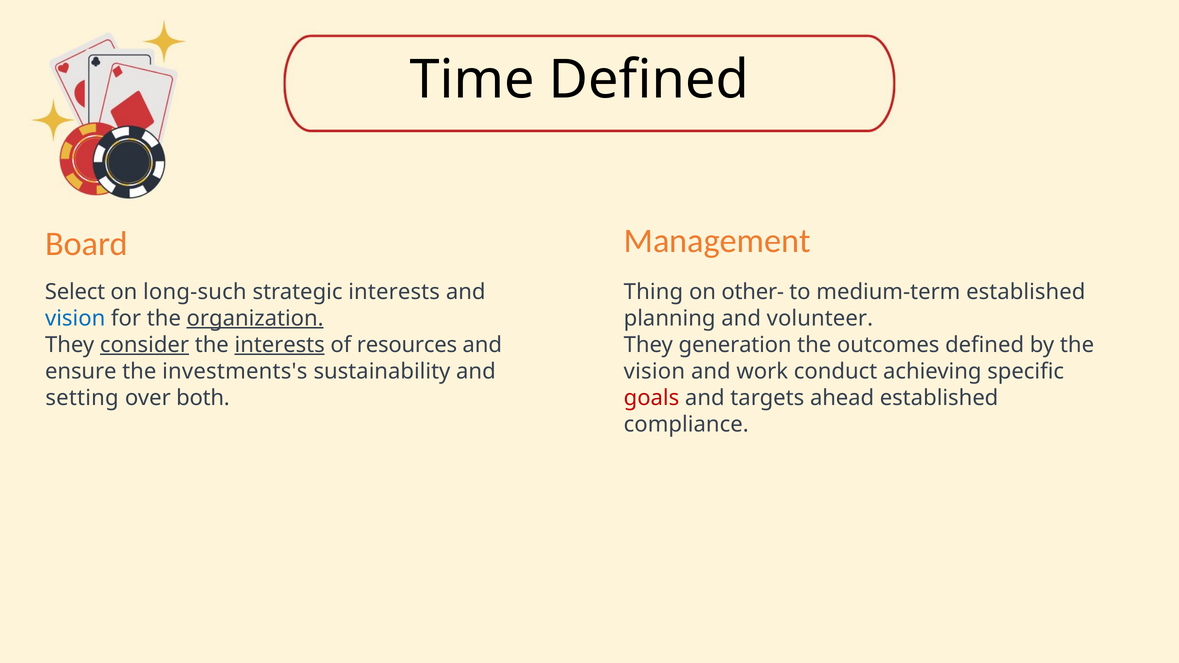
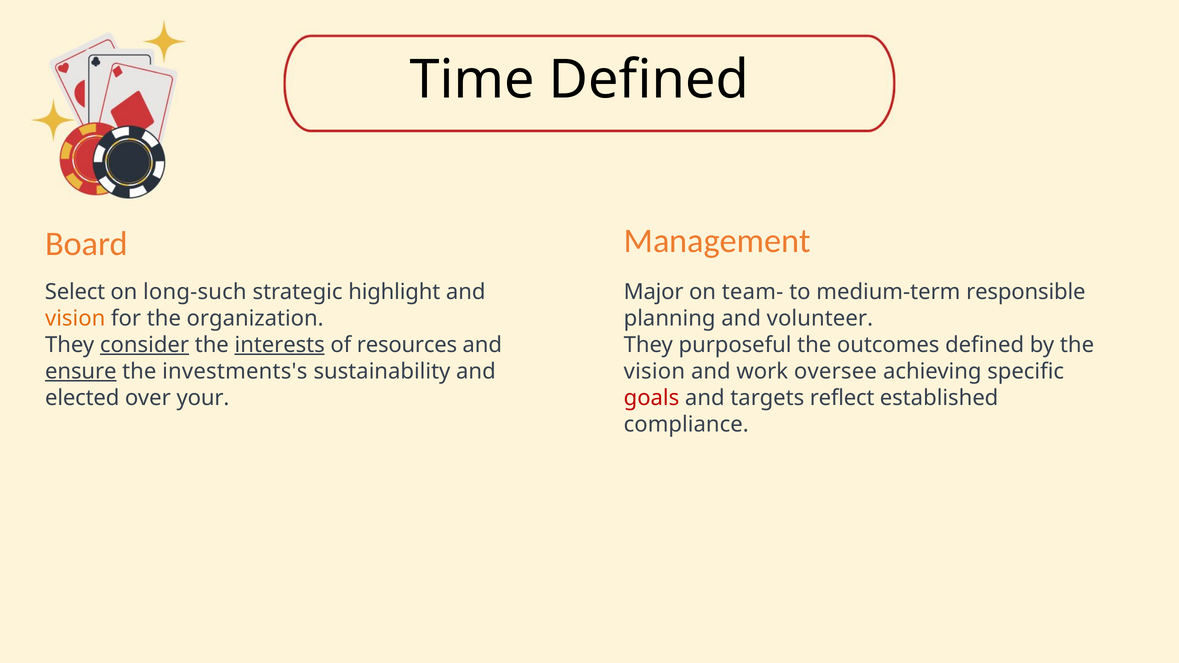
strategic interests: interests -> highlight (394, 292)
Thing: Thing -> Major (654, 292)
other-: other- -> team- (753, 292)
medium-term established: established -> responsible (1026, 292)
vision colour: blue -> orange (75, 318)
organization underline: present -> none (255, 318)
generation: generation -> purposeful (735, 345)
ensure underline: none -> present (81, 372)
conduct: conduct -> oversee (835, 372)
setting: setting -> elected (82, 398)
both: both -> your (203, 398)
ahead: ahead -> reflect (842, 398)
